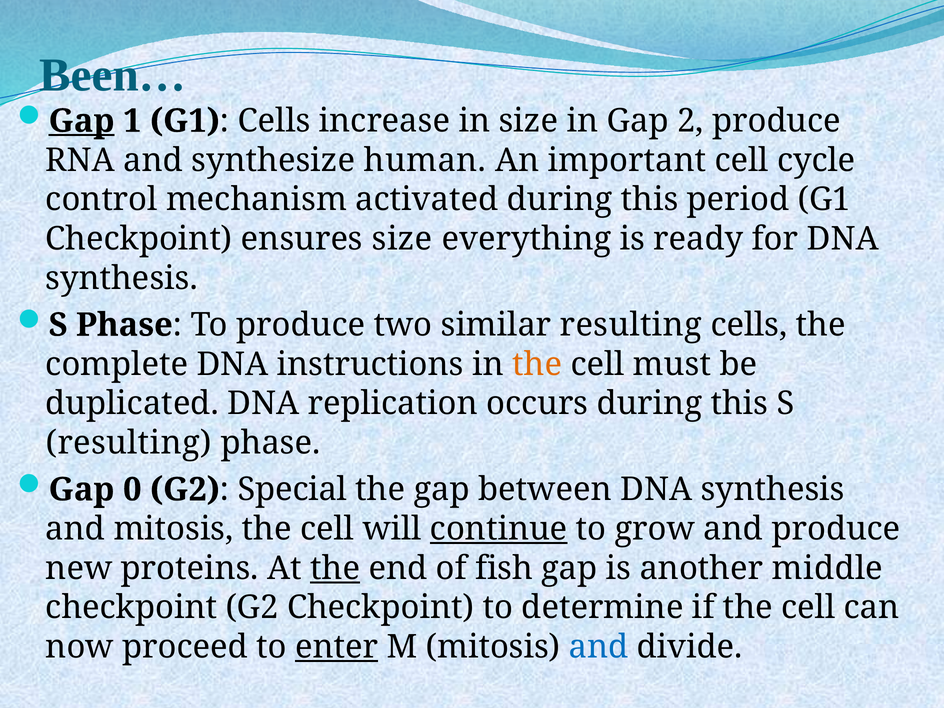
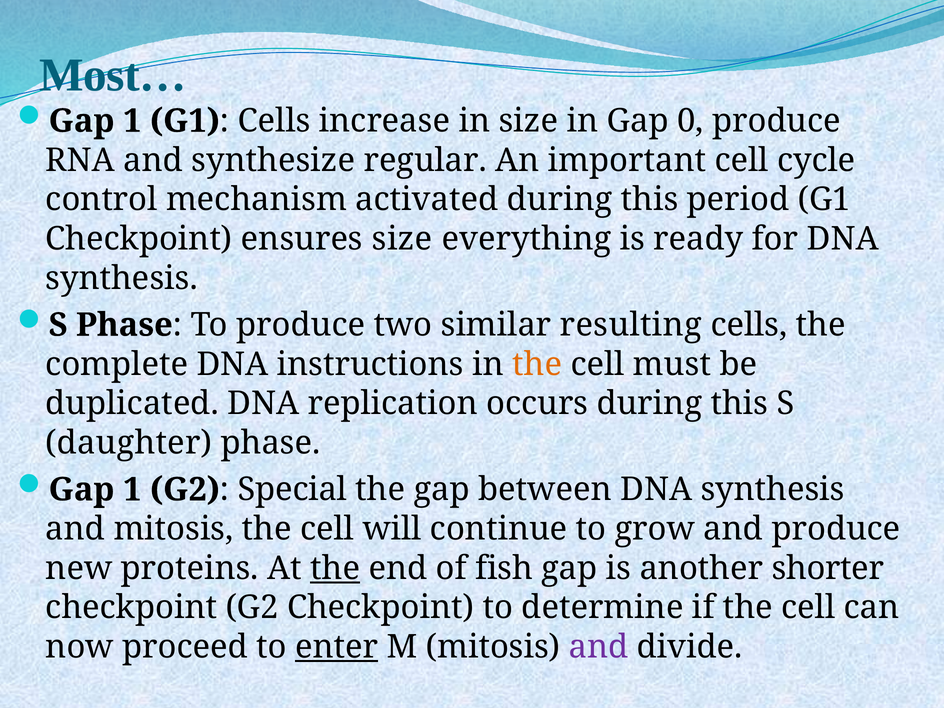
Been…: Been… -> Most… (113, 75)
Gap underline: present -> none (82, 121)
2: 2 -> 0 (690, 121)
human: human -> regular (425, 160)
resulting: resulting -> daughter (129, 443)
0: 0 -> 1 (132, 490)
continue underline: present -> none (499, 529)
middle: middle -> shorter (828, 568)
and colour: blue -> purple (599, 647)
